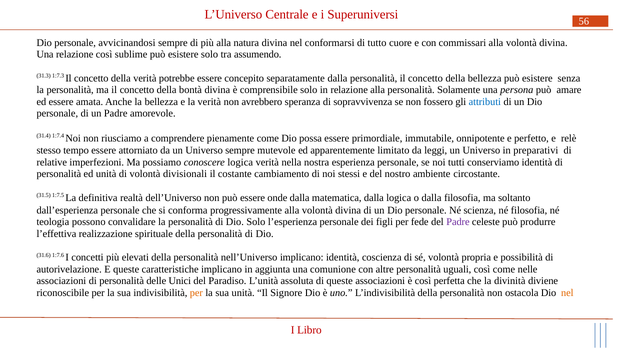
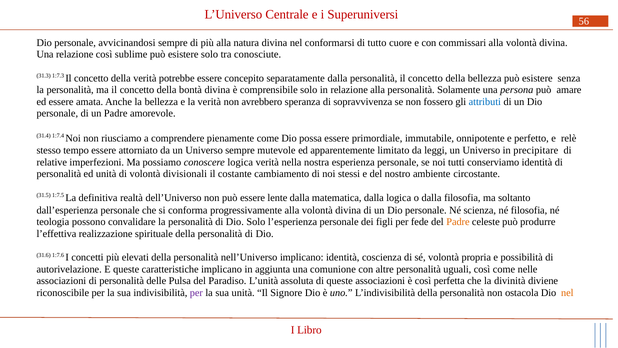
assumendo: assumendo -> conosciute (258, 55)
preparativi: preparativi -> precipitare (536, 150)
onde: onde -> lente (277, 198)
Padre colour: purple -> orange (458, 222)
Unici: Unici -> Pulsa (180, 281)
per colour: orange -> purple (196, 293)
